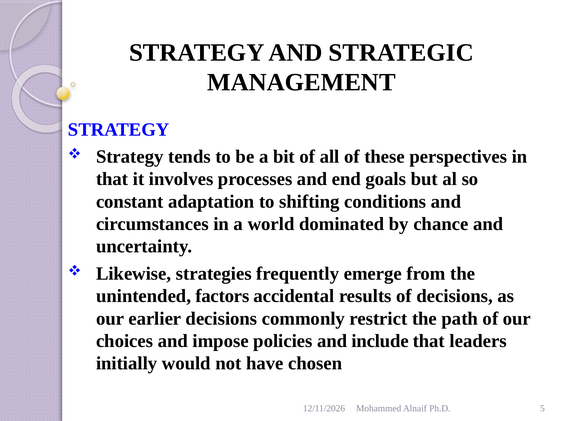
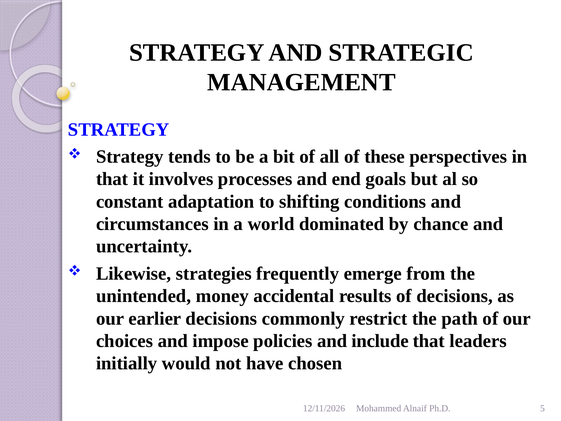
factors: factors -> money (222, 296)
